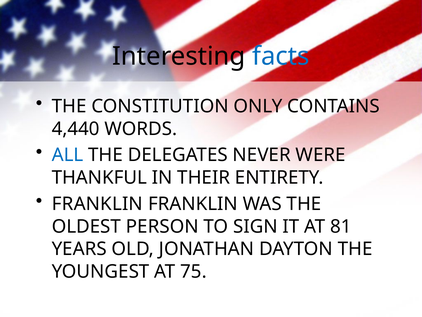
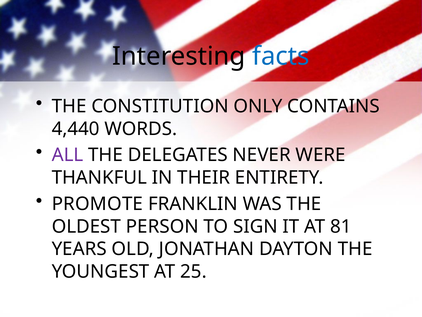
ALL colour: blue -> purple (68, 155)
FRANKLIN: FRANKLIN -> PROMOTE (97, 204)
75: 75 -> 25 (193, 271)
